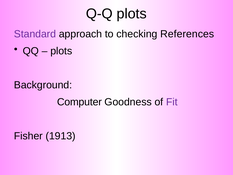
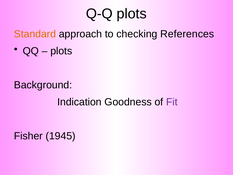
Standard colour: purple -> orange (35, 34)
Computer: Computer -> Indication (79, 102)
1913: 1913 -> 1945 (61, 136)
